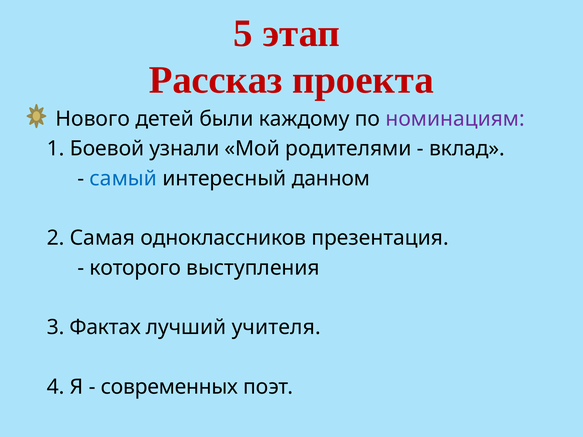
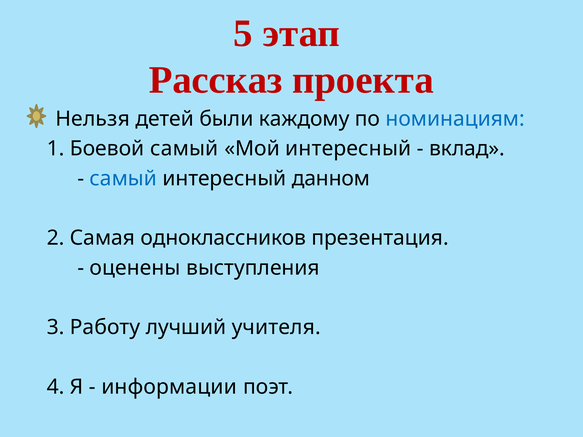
Нового: Нового -> Нельзя (93, 119)
номинациям colour: purple -> blue (455, 119)
Боевой узнали: узнали -> самый (184, 149)
Мой родителями: родителями -> интересный (348, 149)
которого: которого -> оценены (135, 268)
Фактах: Фактах -> Работу (105, 328)
современных: современных -> информации (169, 387)
